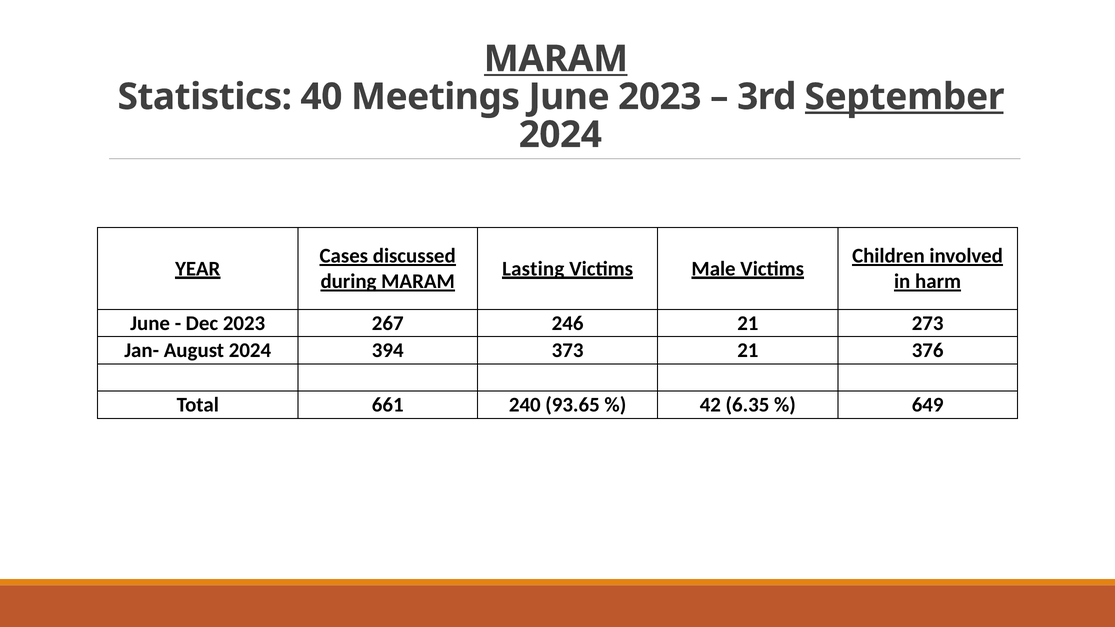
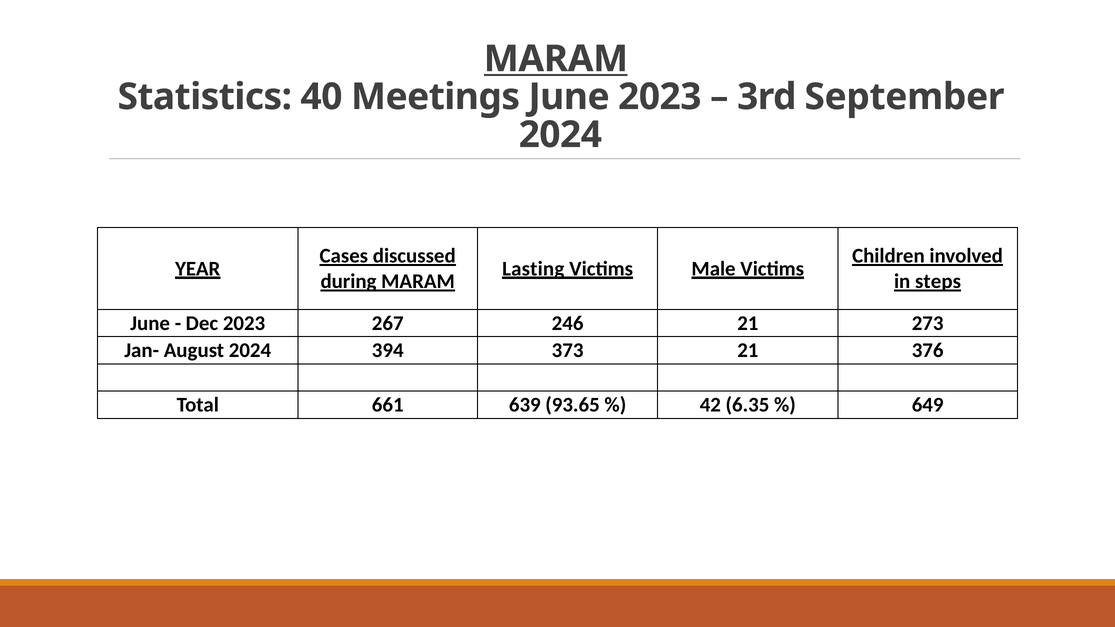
September underline: present -> none (904, 97)
harm: harm -> steps (938, 281)
240: 240 -> 639 (525, 405)
